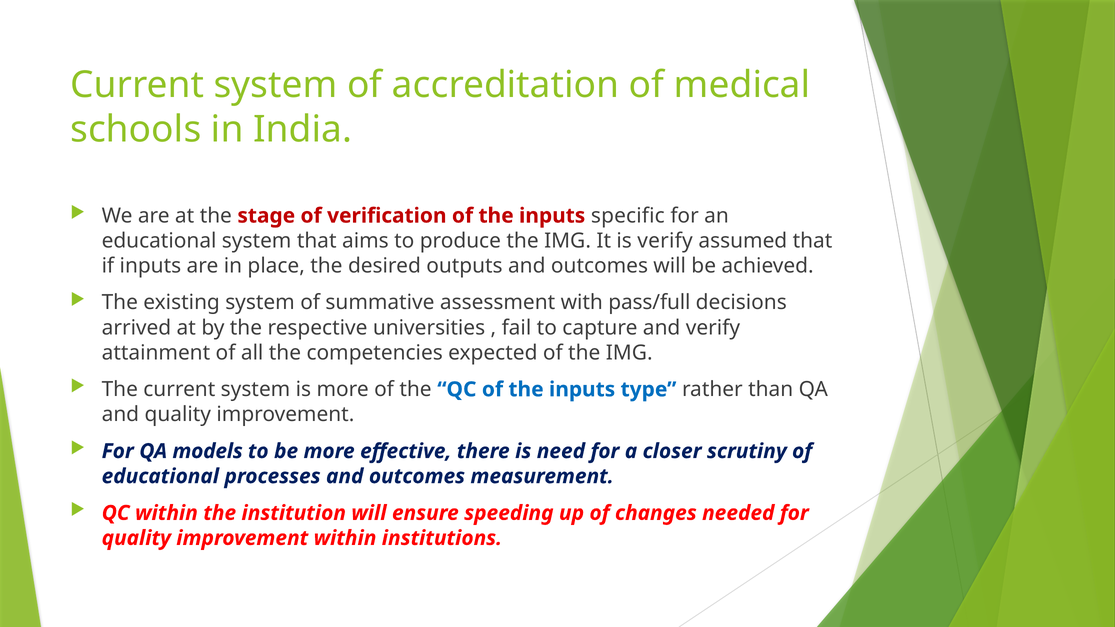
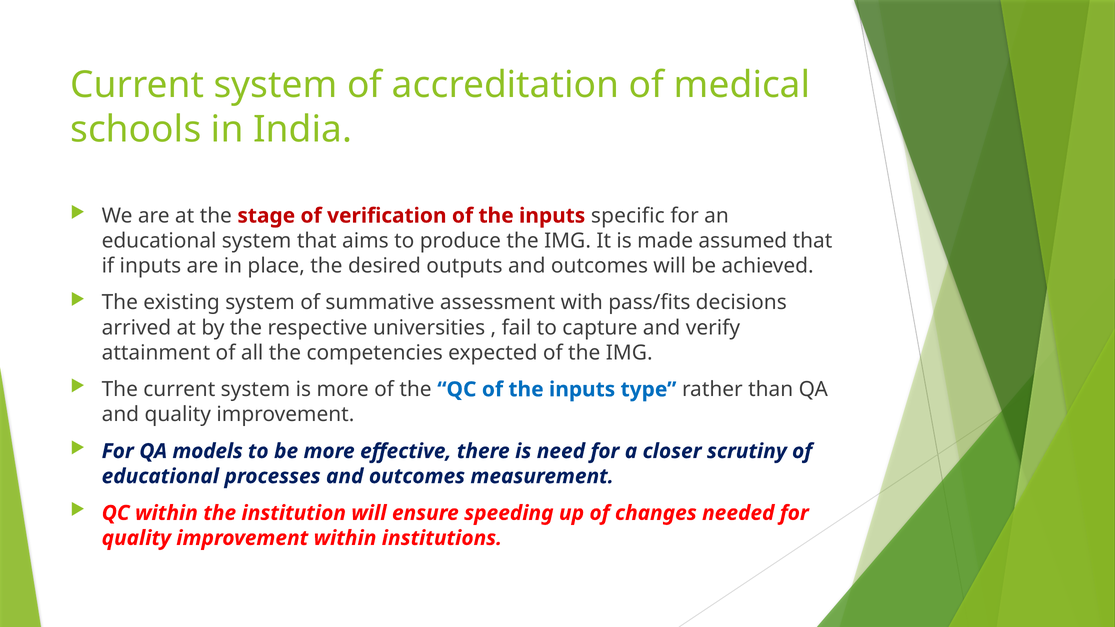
is verify: verify -> made (665, 241)
pass/full: pass/full -> pass/fits (649, 303)
